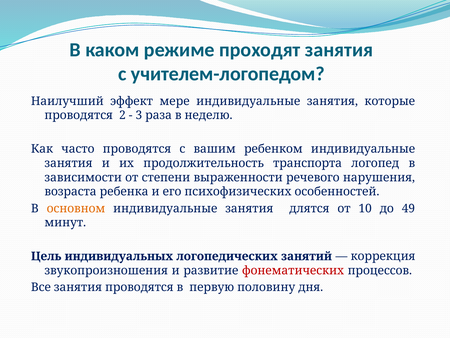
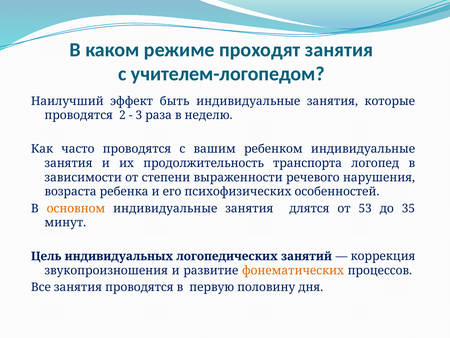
мере: мере -> быть (175, 101)
10: 10 -> 53 (365, 208)
49: 49 -> 35 (408, 208)
фонематических colour: red -> orange (293, 270)
